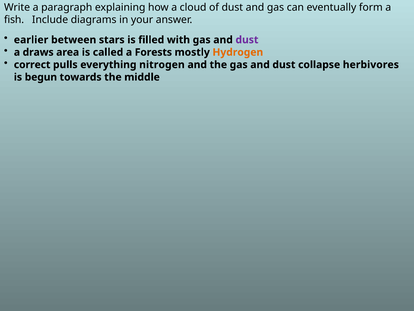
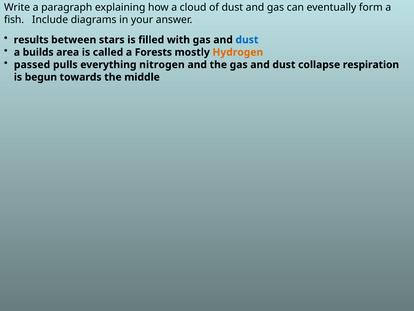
earlier: earlier -> results (31, 40)
dust colour: purple -> blue (247, 40)
draws: draws -> builds (38, 52)
correct: correct -> passed (32, 65)
herbivores: herbivores -> respiration (371, 65)
